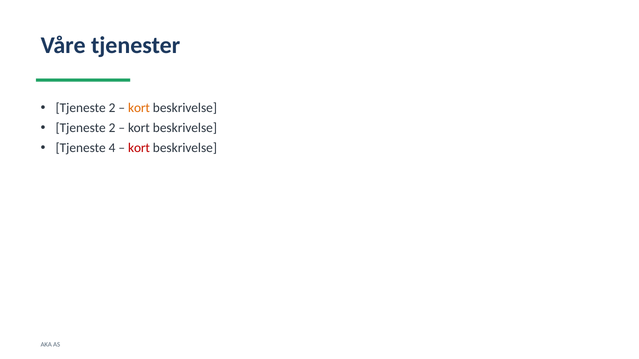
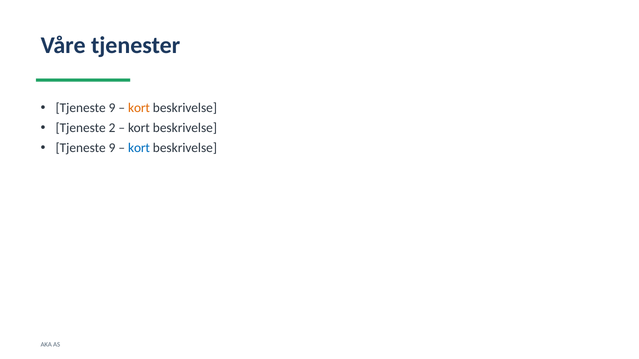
2: 2 -> 9 (112, 108)
4: 4 -> 9 (112, 148)
kort colour: red -> blue (139, 148)
